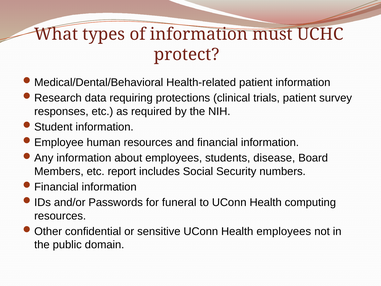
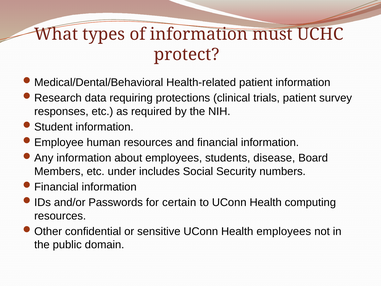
report: report -> under (122, 171)
funeral: funeral -> certain (179, 202)
